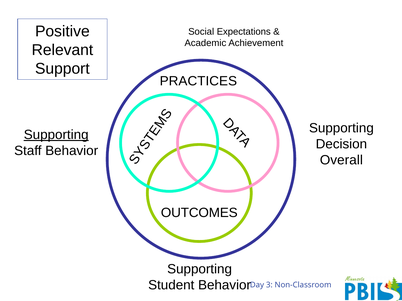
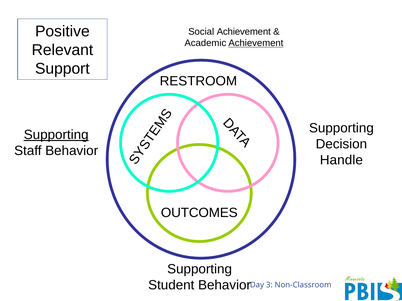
Social Expectations: Expectations -> Achievement (244, 32)
Achievement underline: none -> present (256, 43)
PRACTICES: PRACTICES -> RESTROOM (198, 81)
Overall: Overall -> Handle (341, 160)
